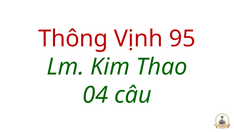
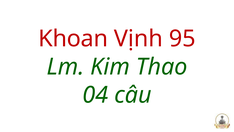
Thông: Thông -> Khoan (73, 39)
